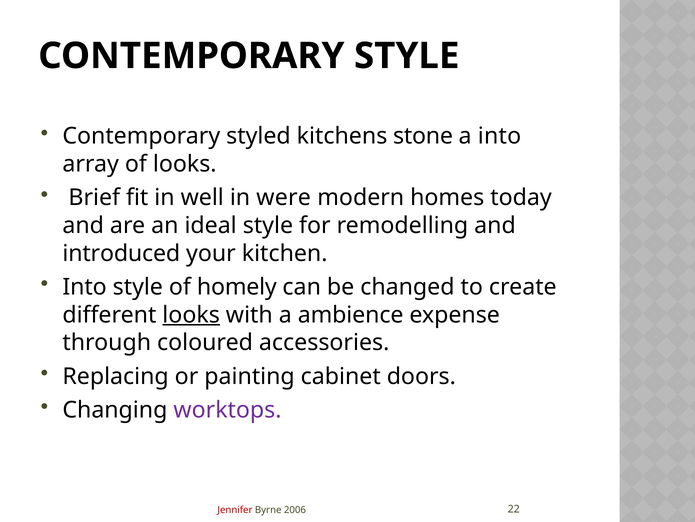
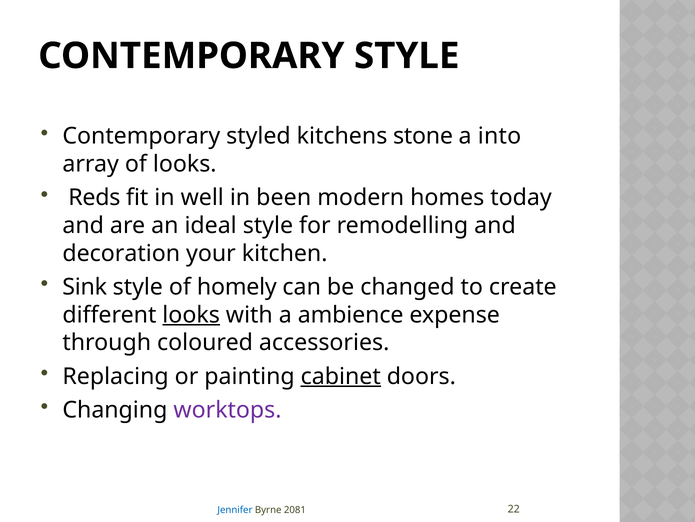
Brief: Brief -> Reds (94, 197)
were: were -> been (284, 197)
introduced: introduced -> decoration (121, 253)
Into: Into -> Sink (85, 287)
cabinet underline: none -> present (341, 376)
Jennifer colour: red -> blue (235, 509)
2006: 2006 -> 2081 (295, 509)
